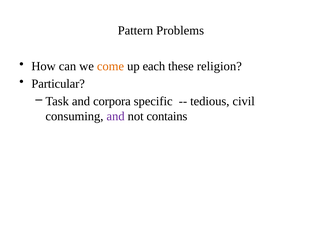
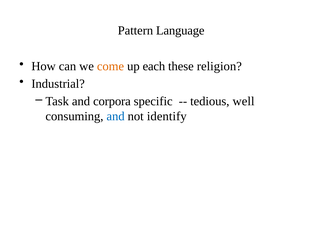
Problems: Problems -> Language (180, 31)
Particular: Particular -> Industrial (58, 84)
civil: civil -> well (244, 101)
and colour: purple -> blue (116, 116)
contains: contains -> identify (167, 116)
